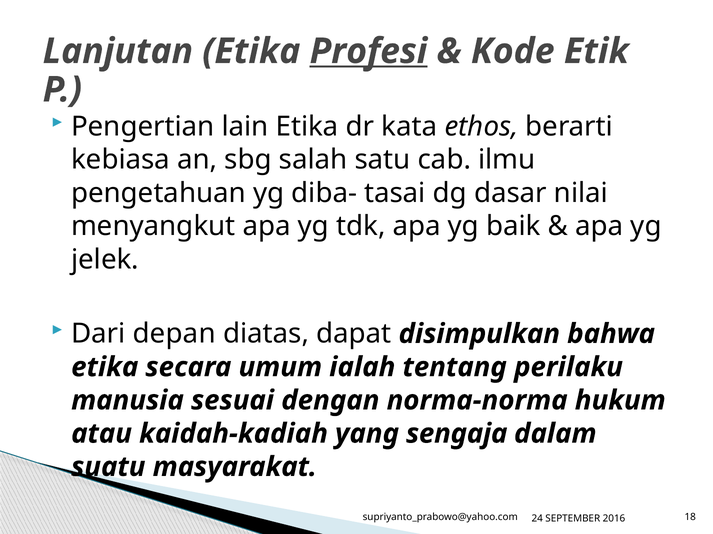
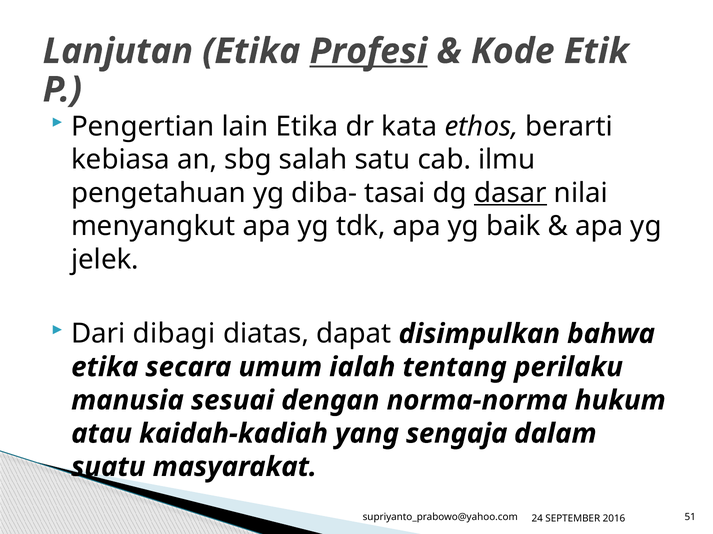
dasar underline: none -> present (510, 193)
depan: depan -> dibagi (174, 334)
18: 18 -> 51 (690, 518)
